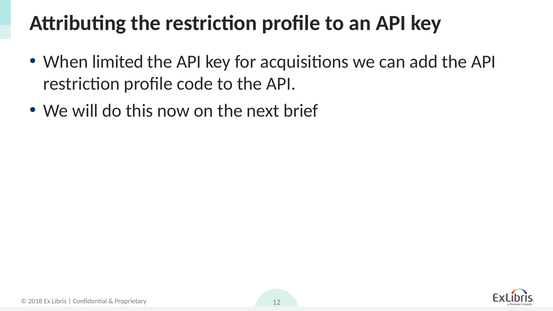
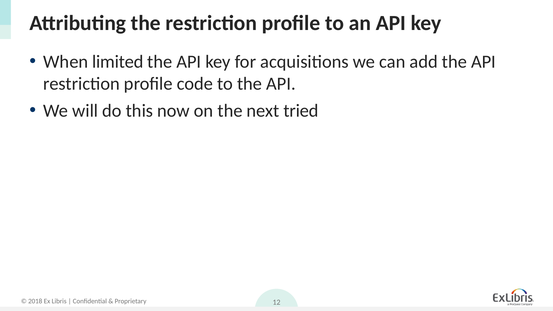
brief: brief -> tried (301, 111)
